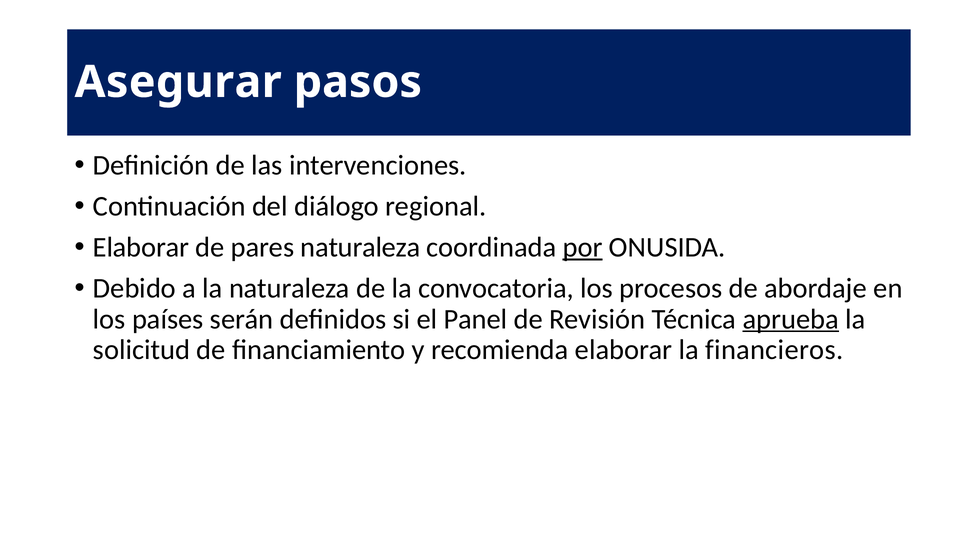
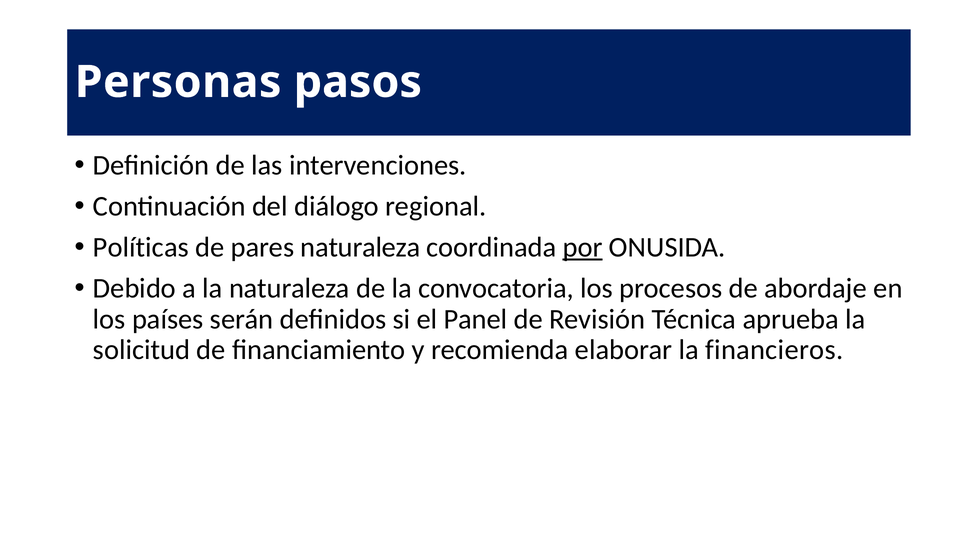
Asegurar: Asegurar -> Personas (178, 82)
Elaborar: Elaborar -> Políticas (141, 247)
aprueba underline: present -> none (791, 319)
